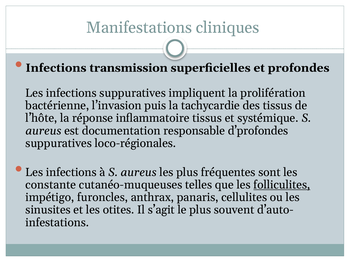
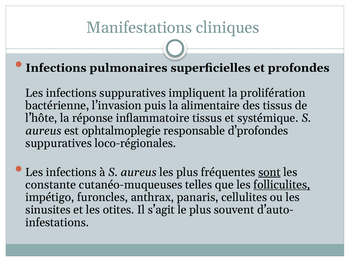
transmission: transmission -> pulmonaires (128, 68)
tachycardie: tachycardie -> alimentaire (210, 106)
documentation: documentation -> ophtalmoplegie (121, 131)
sont underline: none -> present (269, 173)
